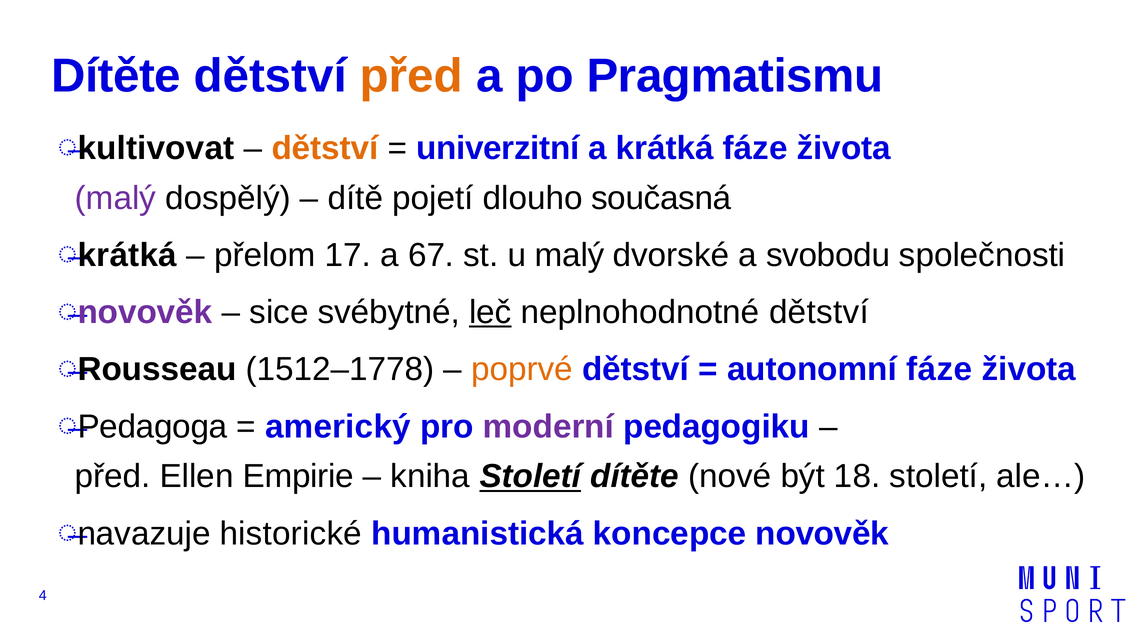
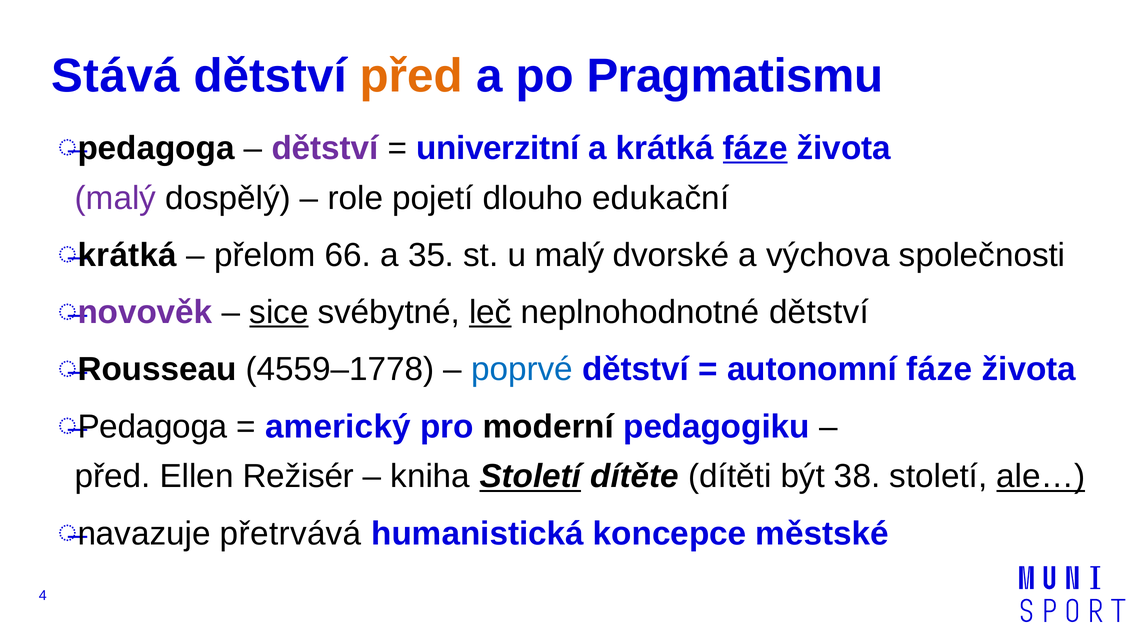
Dítěte: Dítěte -> Stává (116, 76)
kultivovat: kultivovat -> pedagoga (156, 148)
dětství colour: orange -> purple (325, 148)
fáze underline: none -> present (755, 148)
dítě: dítě -> role (355, 198)
současná: současná -> edukační (661, 198)
17: 17 -> 66 (348, 255)
67: 67 -> 35 (431, 255)
svobodu: svobodu -> výchova (828, 255)
sice underline: none -> present (279, 313)
1512–1778: 1512–1778 -> 4559–1778 (340, 370)
poprvé colour: orange -> blue (522, 370)
moderní colour: purple -> black (548, 427)
Empirie: Empirie -> Režisér (298, 477)
nové: nové -> dítěti (730, 477)
18: 18 -> 38 (857, 477)
ale… underline: none -> present (1041, 477)
historické: historické -> přetrvává (291, 534)
koncepce novověk: novověk -> městské (822, 534)
